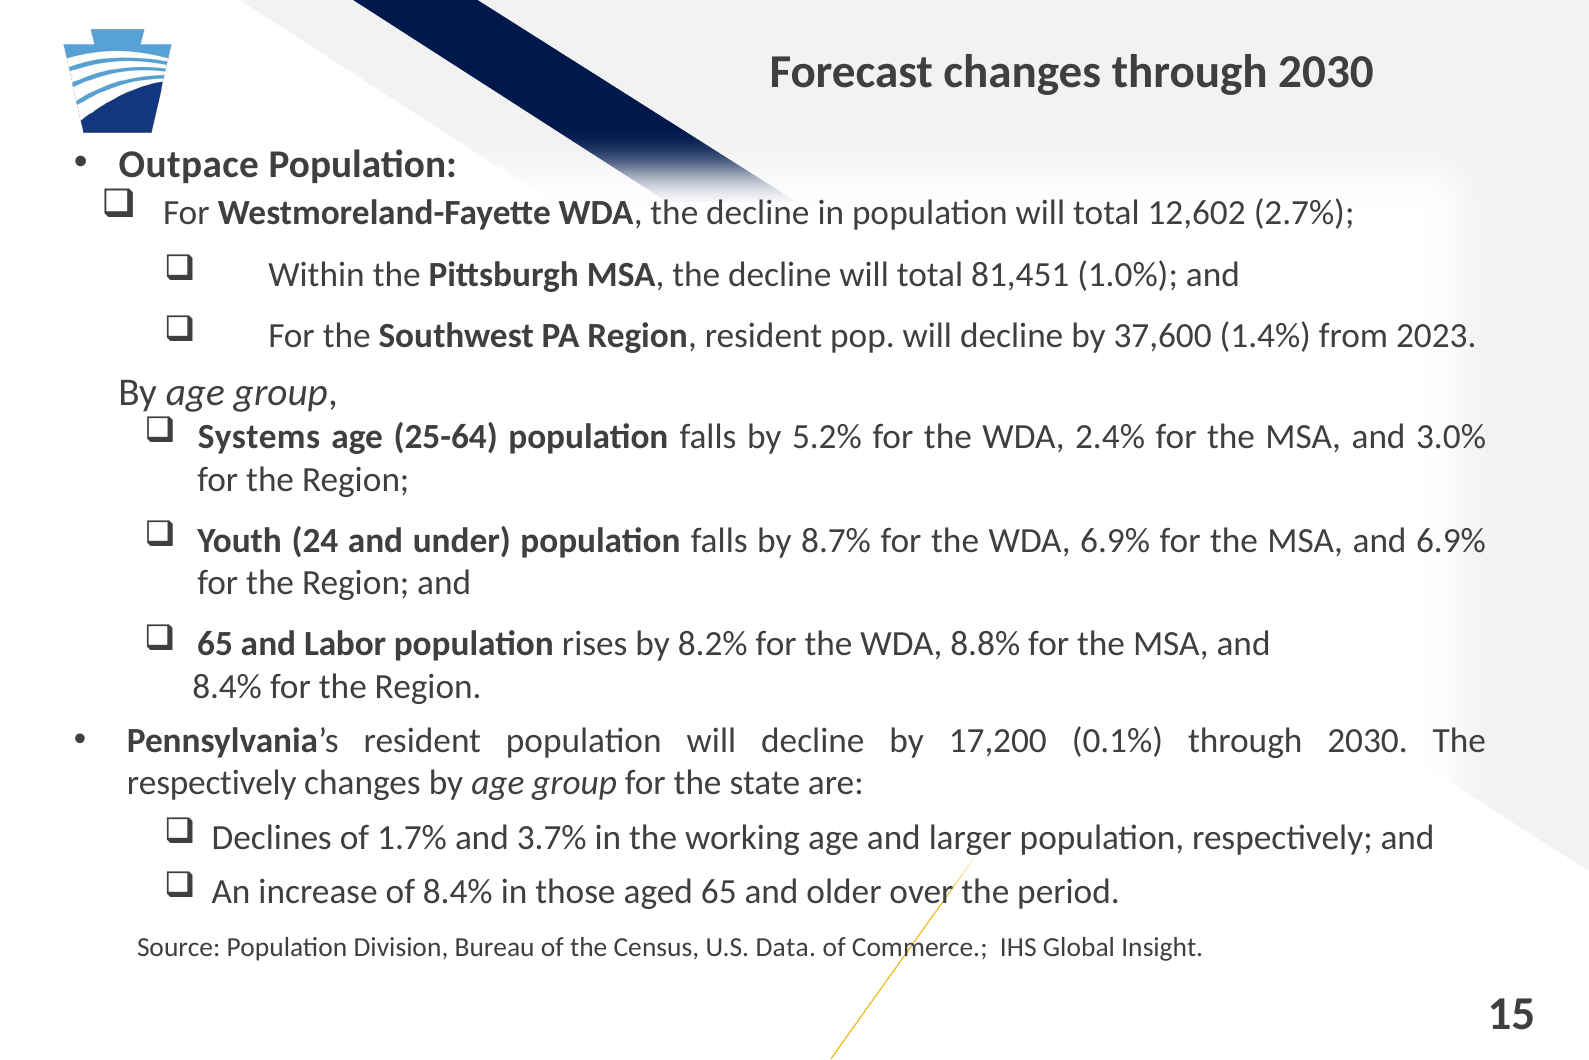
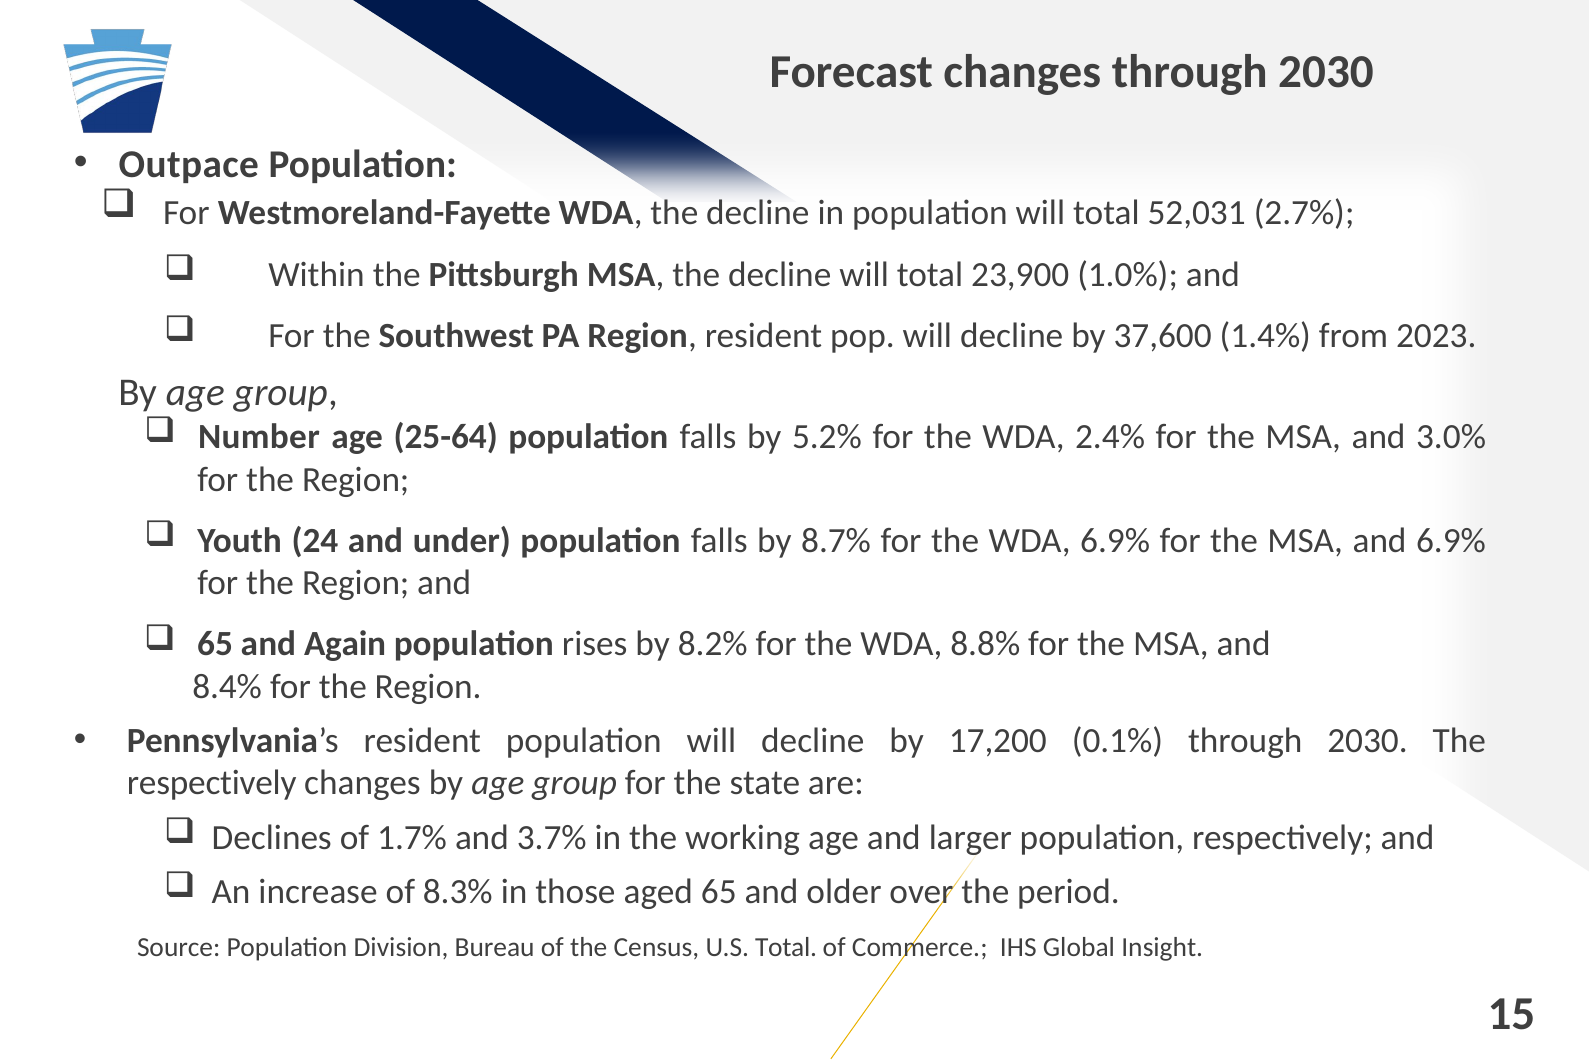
12,602: 12,602 -> 52,031 (1197, 213)
81,451: 81,451 -> 23,900 (1020, 274)
Systems: Systems -> Number (259, 437)
Labor: Labor -> Again (345, 644)
of 8.4%: 8.4% -> 8.3% (458, 891)
U.S Data: Data -> Total (786, 947)
